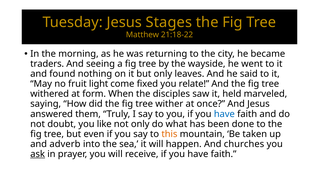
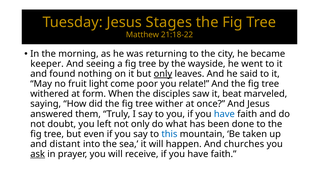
traders: traders -> keeper (47, 64)
only underline: none -> present (163, 74)
fixed: fixed -> poor (147, 84)
held: held -> beat (232, 94)
like: like -> left (104, 124)
this colour: orange -> blue (169, 134)
adverb: adverb -> distant (65, 144)
